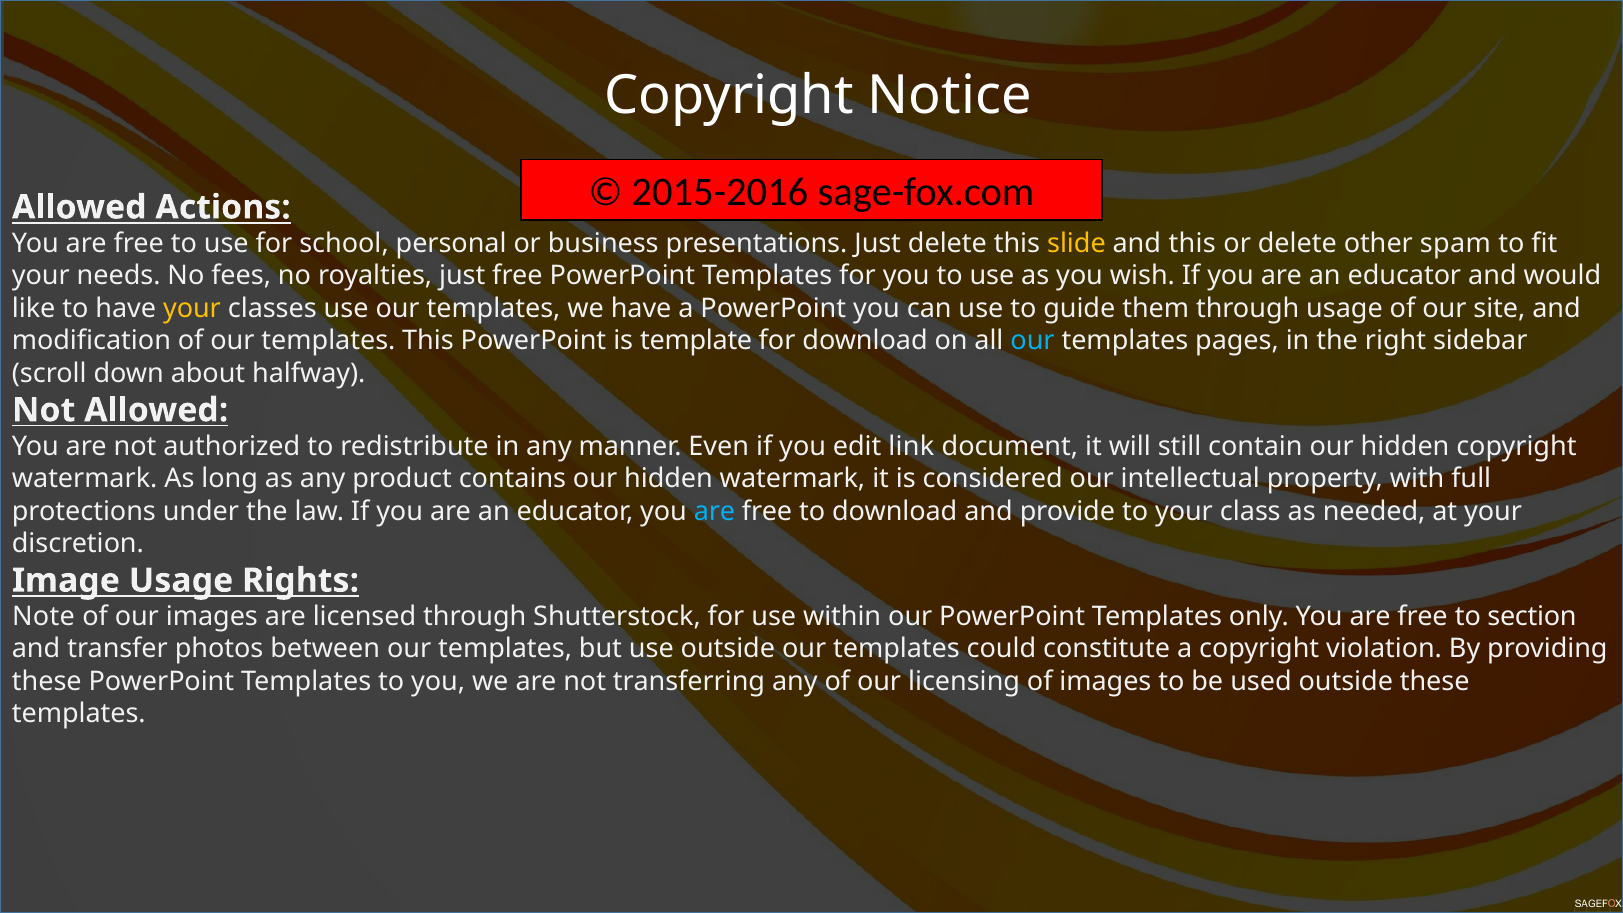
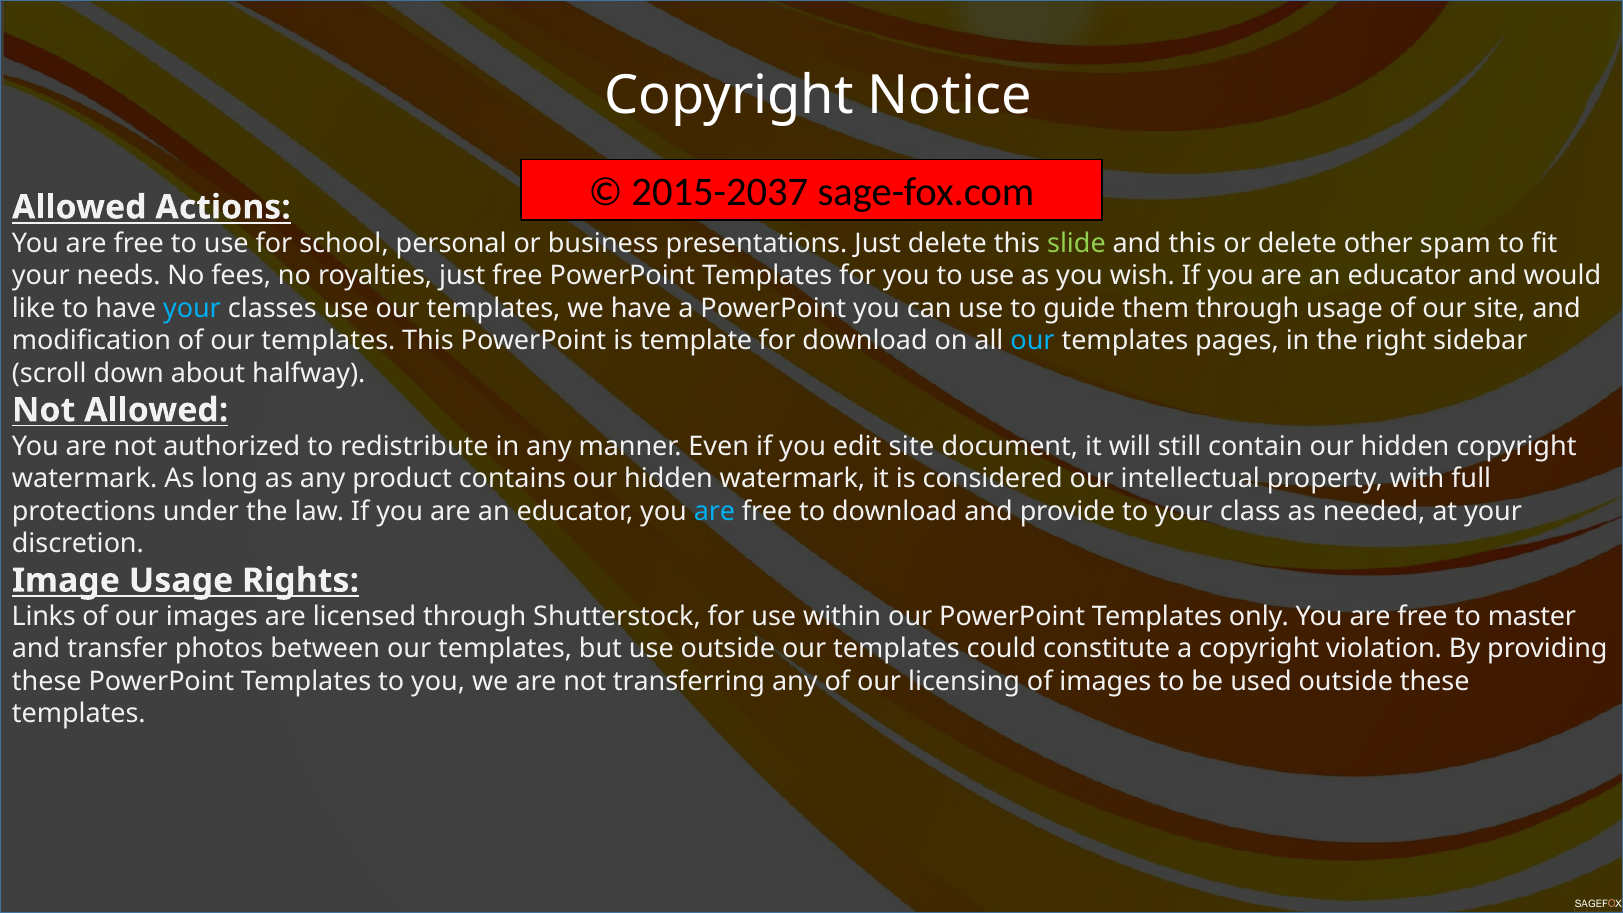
2015-2016: 2015-2016 -> 2015-2037 (720, 193)
slide colour: yellow -> light green (1076, 243)
your colour: yellow -> light blue (192, 308)
edit link: link -> site (911, 446)
Note: Note -> Links (44, 617)
section: section -> master (1532, 617)
